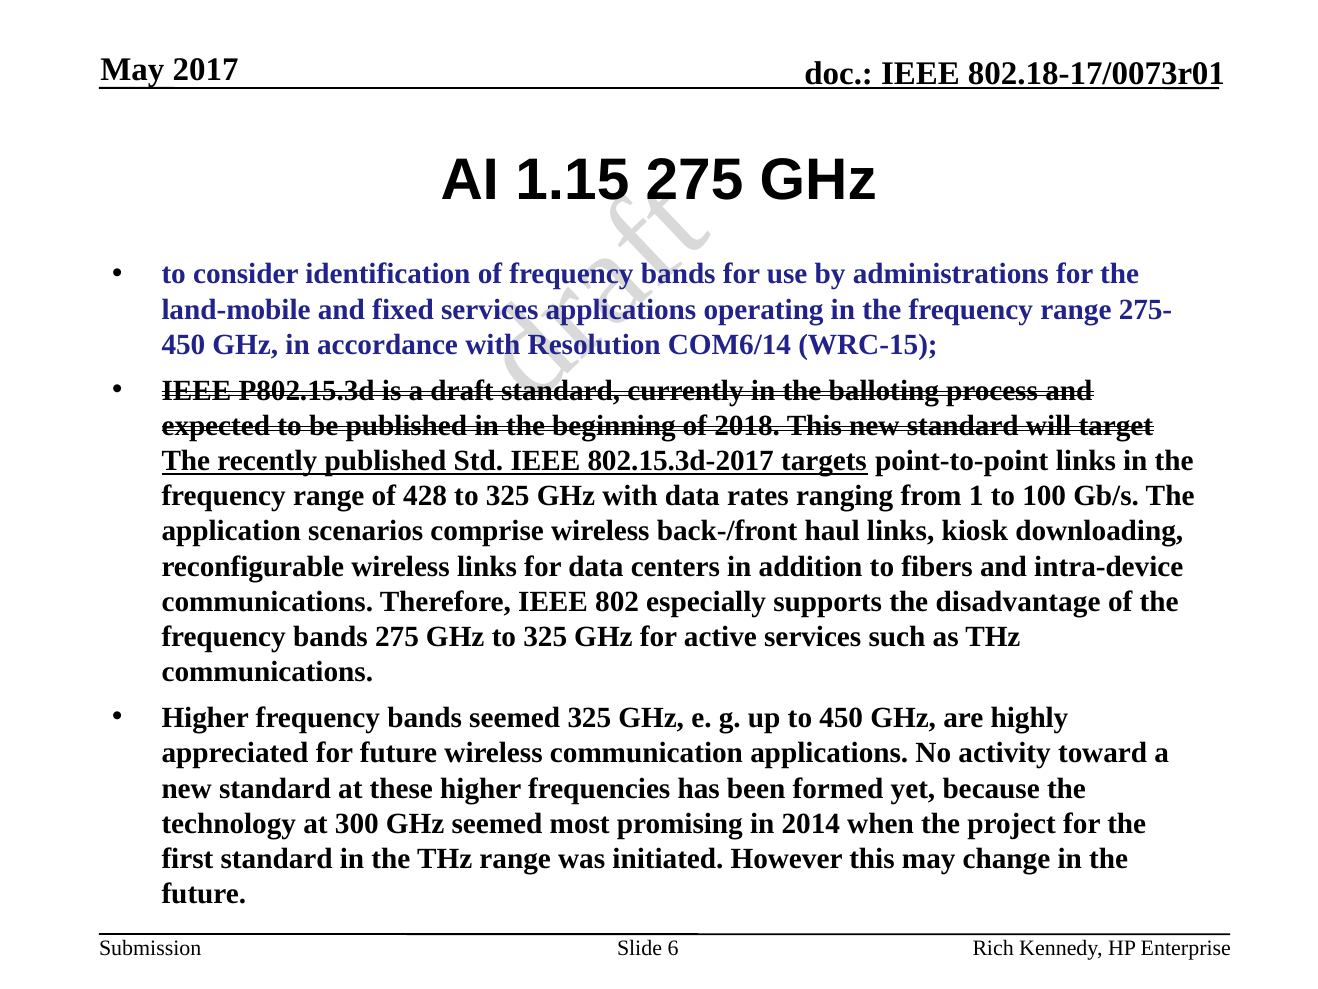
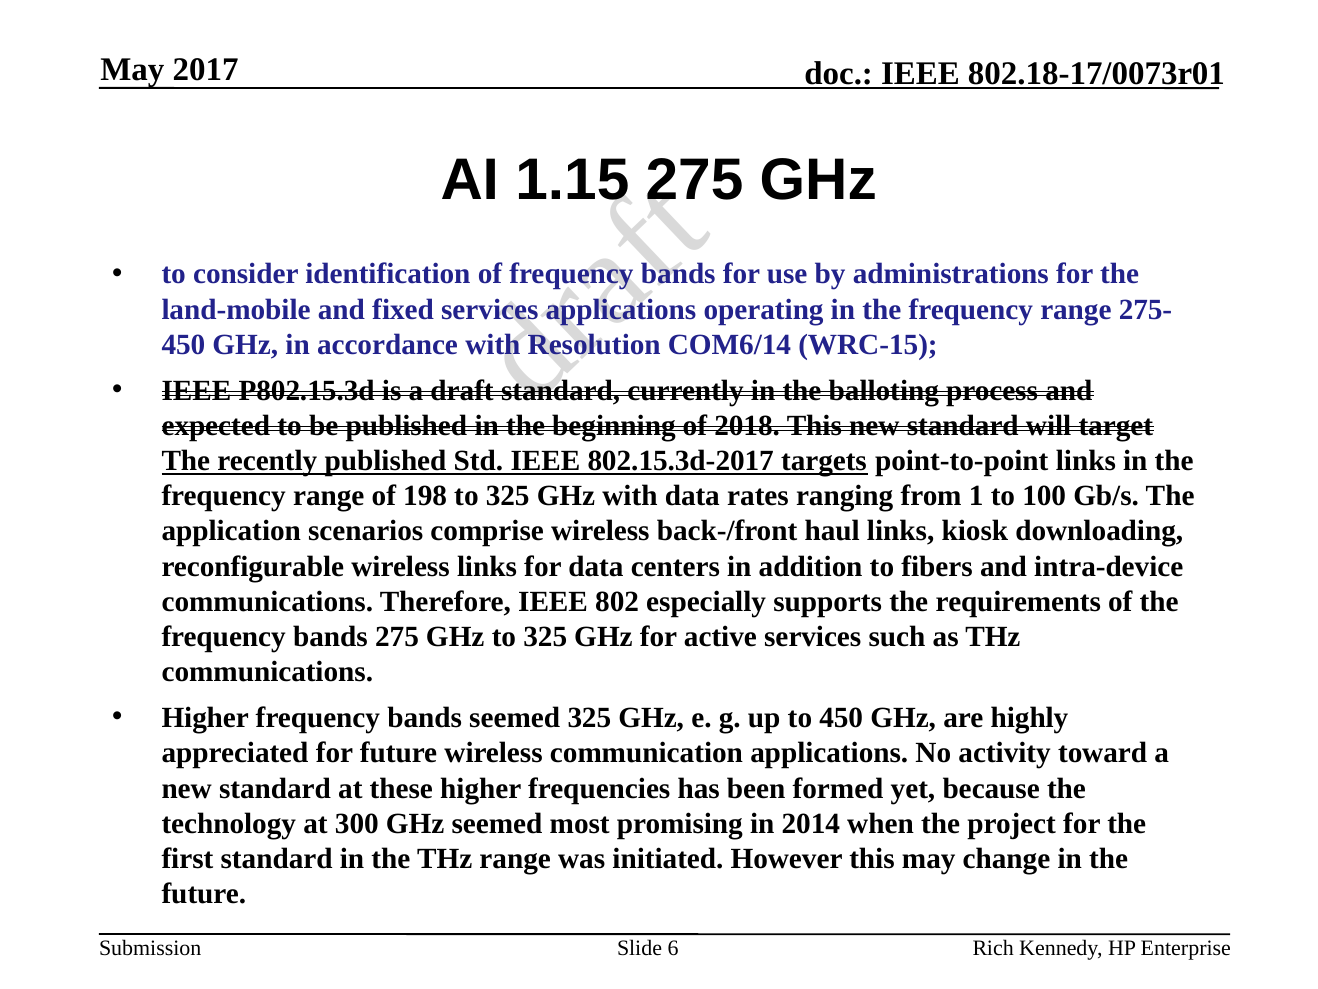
428: 428 -> 198 (425, 496)
disadvantage: disadvantage -> requirements (1018, 601)
